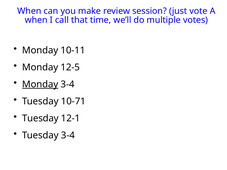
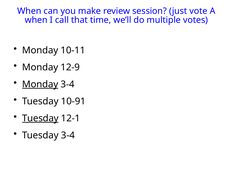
12-5: 12-5 -> 12-9 (70, 67)
10-71: 10-71 -> 10-91 (73, 101)
Tuesday underline: none -> present (40, 118)
